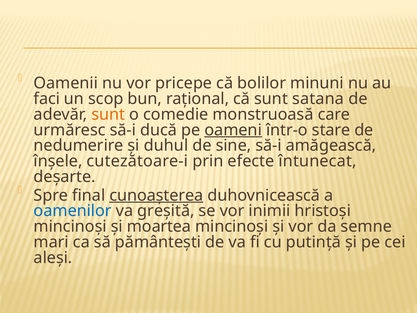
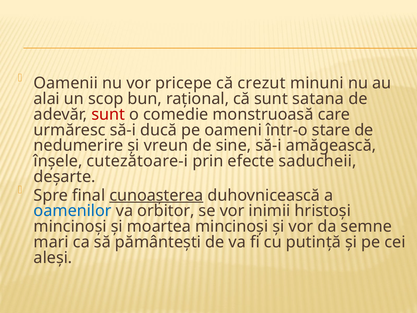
bolilor: bolilor -> crezut (262, 83)
faci: faci -> alai (47, 99)
sunt colour: orange -> red (108, 114)
oameni underline: present -> none (233, 130)
duhul: duhul -> vreun (166, 145)
întunecat: întunecat -> saducheii (318, 161)
greşită: greşită -> orbitor (166, 211)
